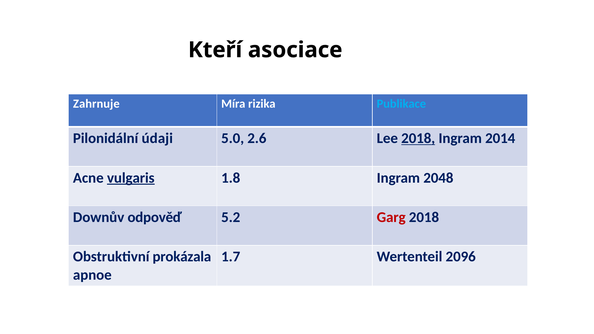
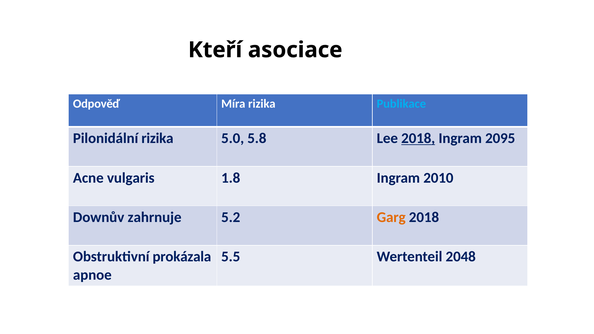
Zahrnuje: Zahrnuje -> Odpověď (96, 104)
Pilonidální údaji: údaji -> rizika (157, 138)
2.6: 2.6 -> 5.8 (257, 138)
2014: 2014 -> 2095 (500, 138)
vulgaris underline: present -> none (131, 178)
2048: 2048 -> 2010 (438, 178)
odpověď: odpověď -> zahrnuje (155, 217)
Garg colour: red -> orange (391, 217)
1.7: 1.7 -> 5.5 (231, 257)
2096: 2096 -> 2048 (461, 257)
